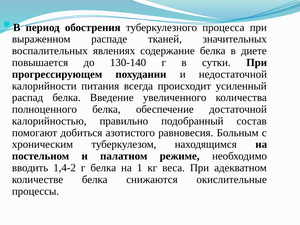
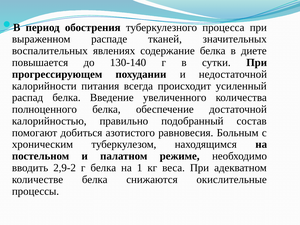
1,4-2: 1,4-2 -> 2,9-2 (65, 168)
